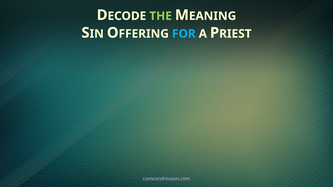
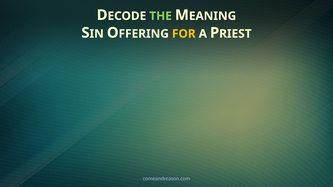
FOR colour: light blue -> yellow (184, 34)
